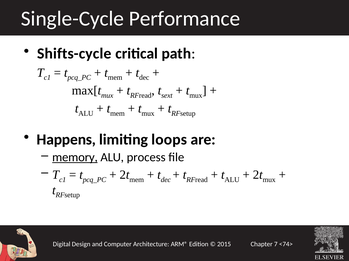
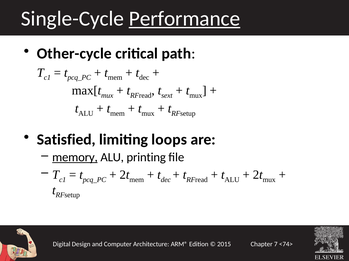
Performance underline: none -> present (185, 19)
Shifts-cycle: Shifts-cycle -> Other-cycle (74, 54)
Happens: Happens -> Satisfied (66, 140)
process: process -> printing (146, 158)
